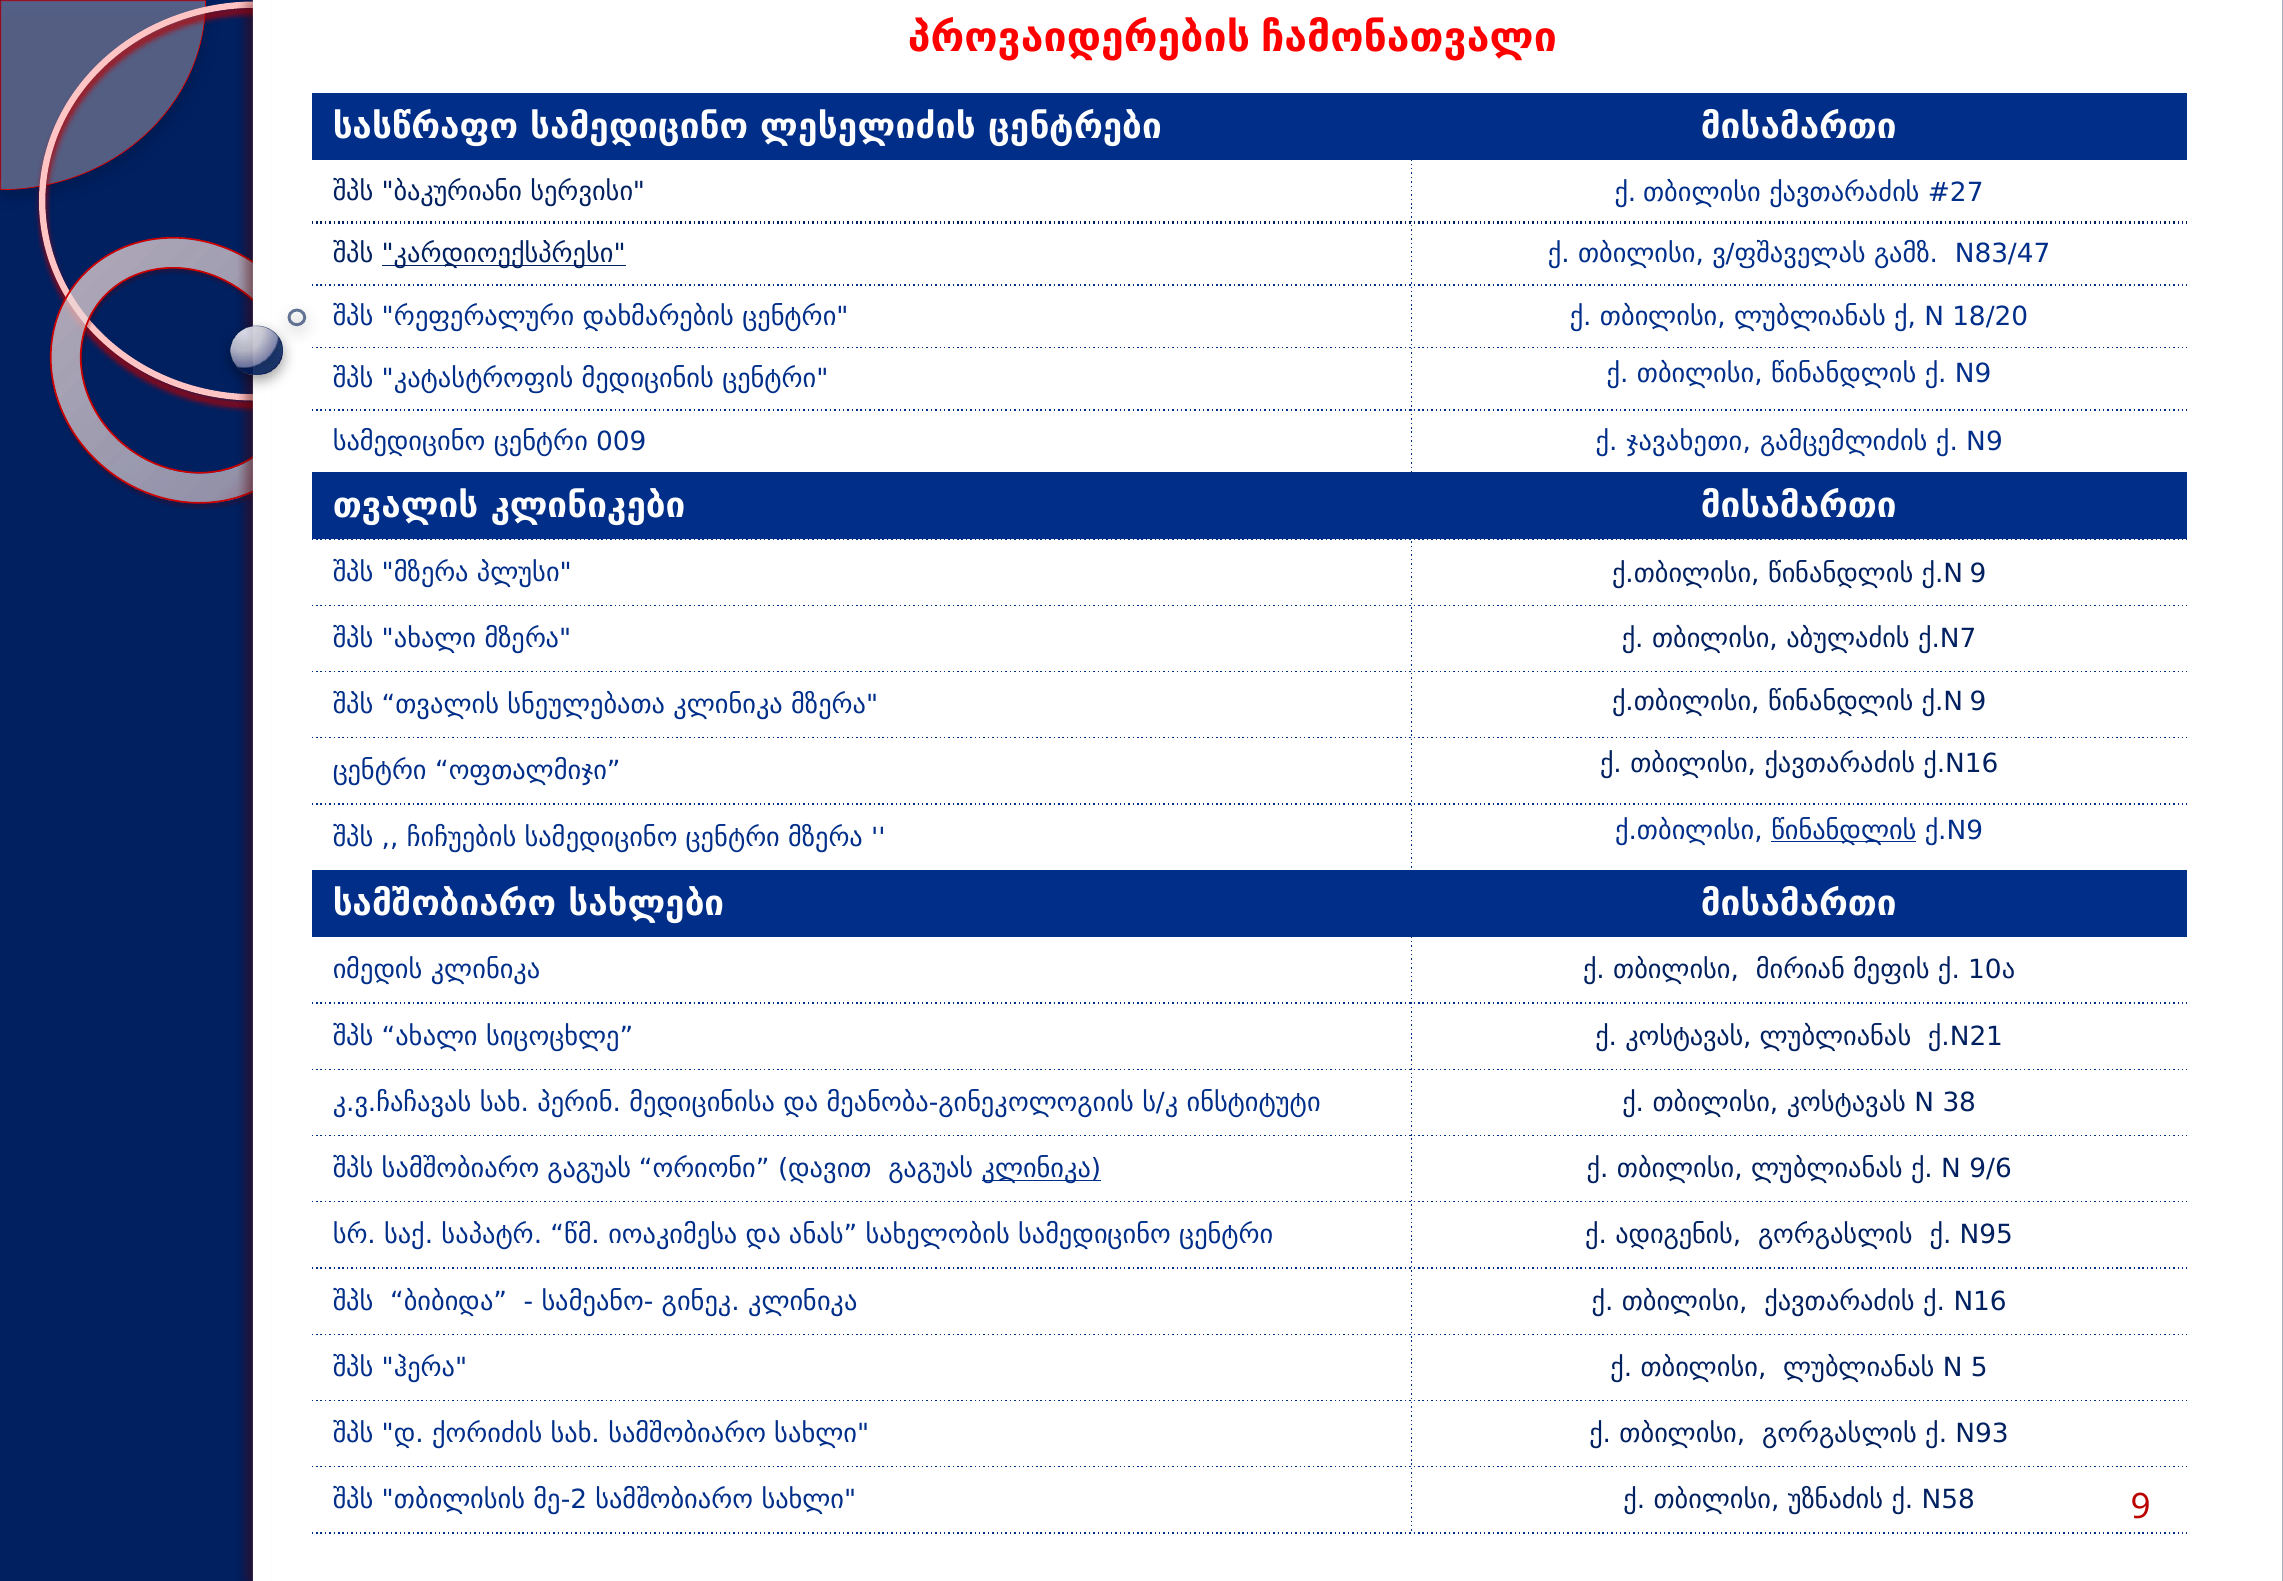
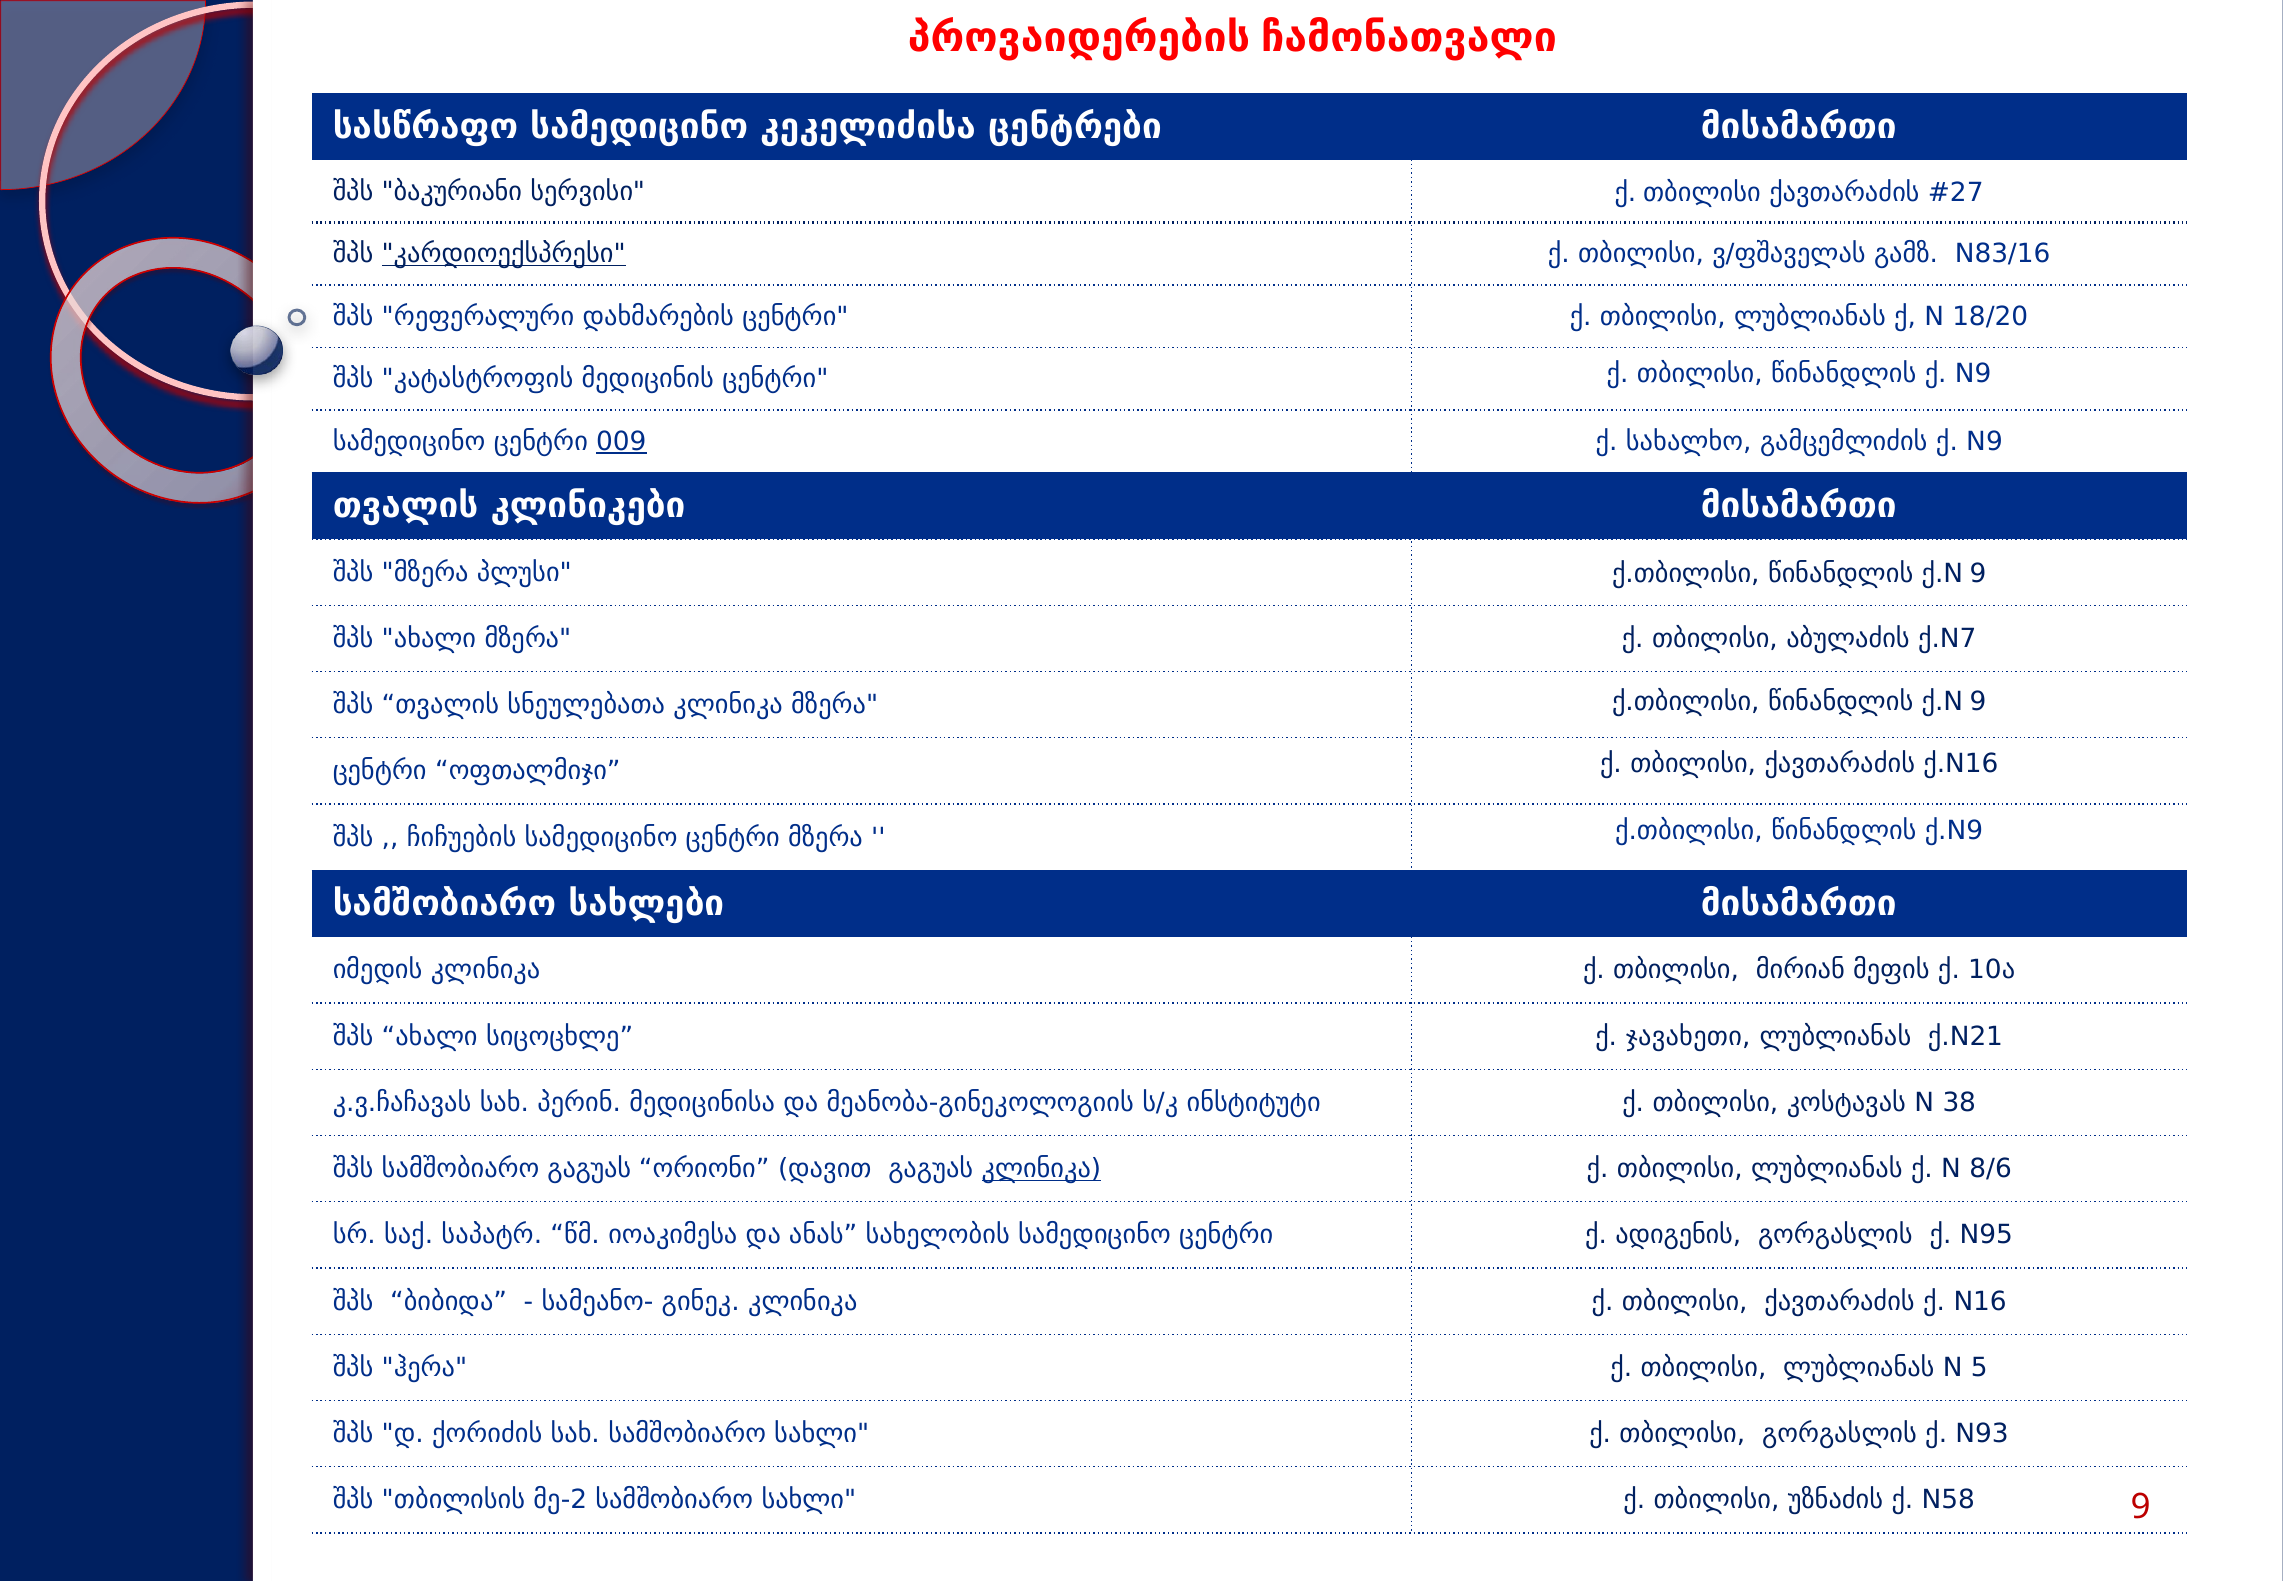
ლესელიძის: ლესელიძის -> კეკელიძისა (868, 127)
N83/47: N83/47 -> N83/16 (2003, 254)
009 underline: none -> present (621, 441)
ჯავახეთი: ჯავახეთი -> სახალხო (1689, 441)
წინანდლის underline: present -> none (1844, 830)
ქ კოსტავას: კოსტავას -> ჯავახეთი (1688, 1036)
9/6: 9/6 -> 8/6 (1991, 1169)
